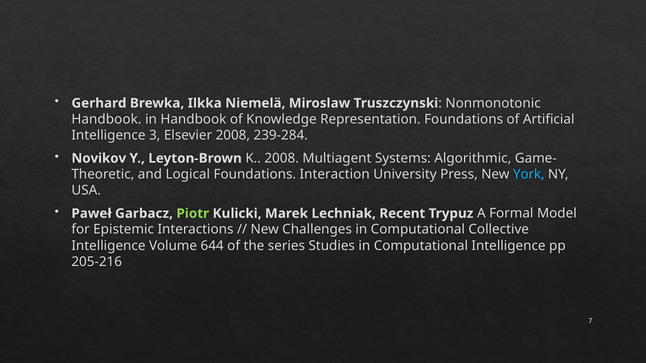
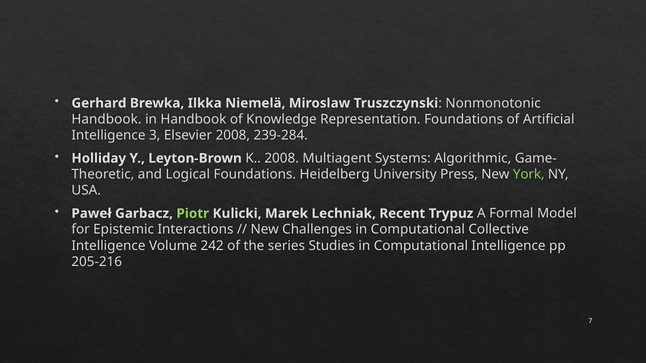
Novikov: Novikov -> Holliday (99, 158)
Interaction: Interaction -> Heidelberg (335, 175)
York colour: light blue -> light green (529, 175)
644: 644 -> 242 (212, 246)
